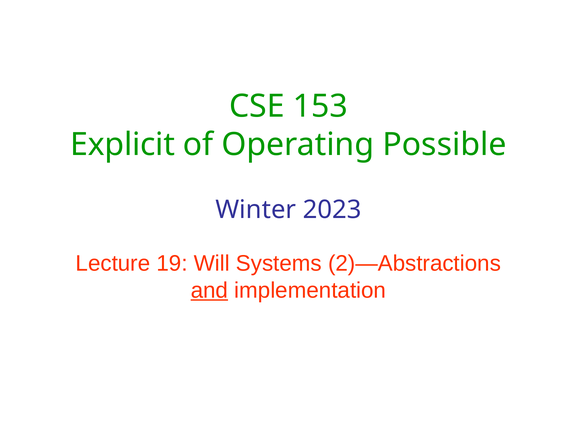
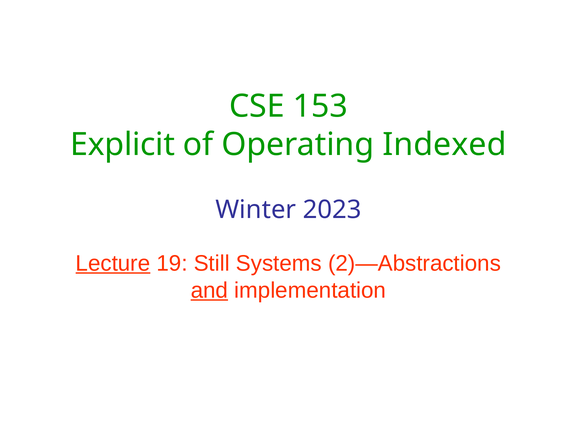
Possible: Possible -> Indexed (444, 145)
Lecture underline: none -> present (113, 263)
Will: Will -> Still (212, 263)
